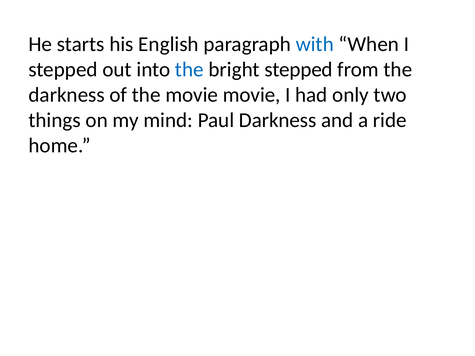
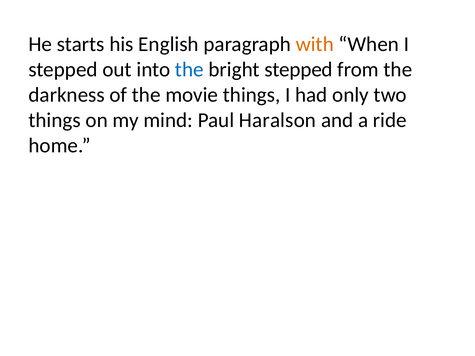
with colour: blue -> orange (315, 44)
movie movie: movie -> things (252, 95)
Paul Darkness: Darkness -> Haralson (278, 120)
